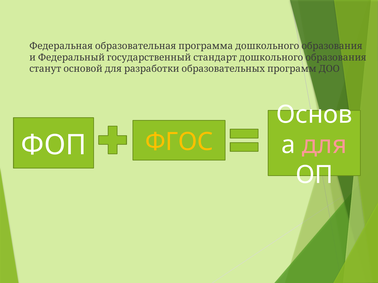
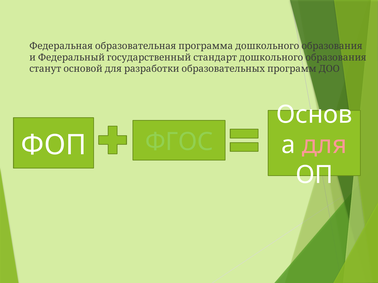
ФГОС colour: yellow -> light green (179, 142)
